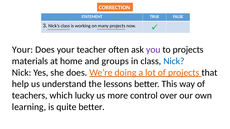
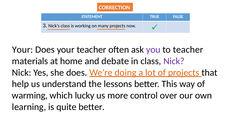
to projects: projects -> teacher (188, 50)
groups: groups -> debate (115, 61)
Nick colour: blue -> purple (174, 61)
teachers: teachers -> warming (30, 96)
